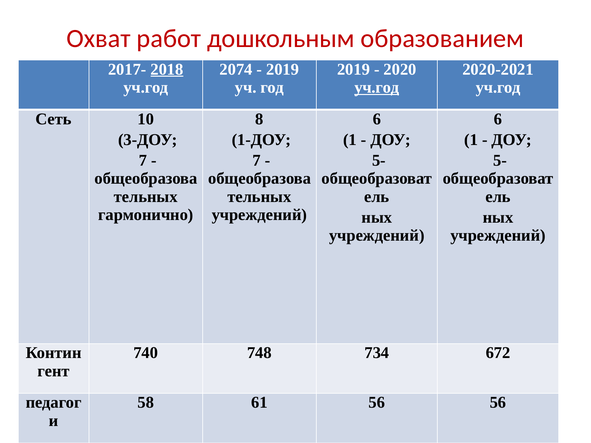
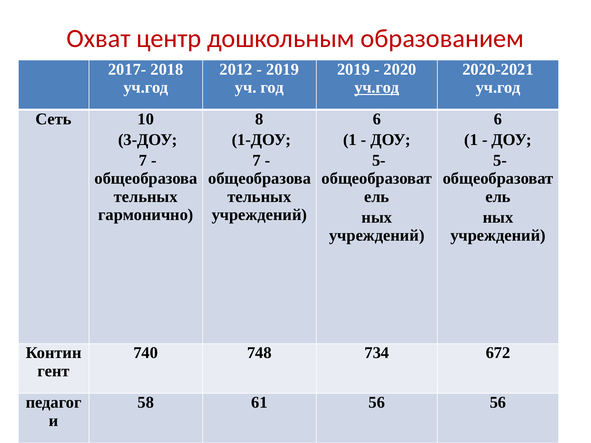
работ: работ -> центр (169, 38)
2018 underline: present -> none (167, 69)
2074: 2074 -> 2012 (236, 69)
